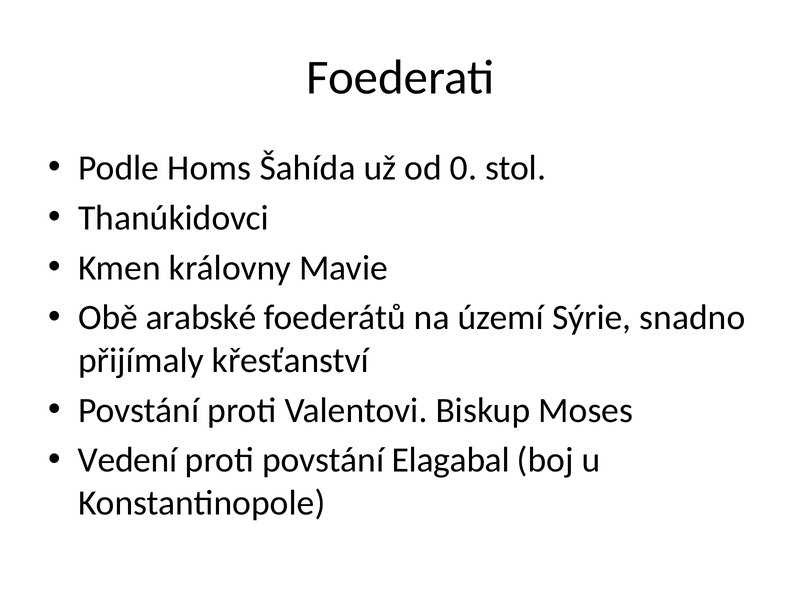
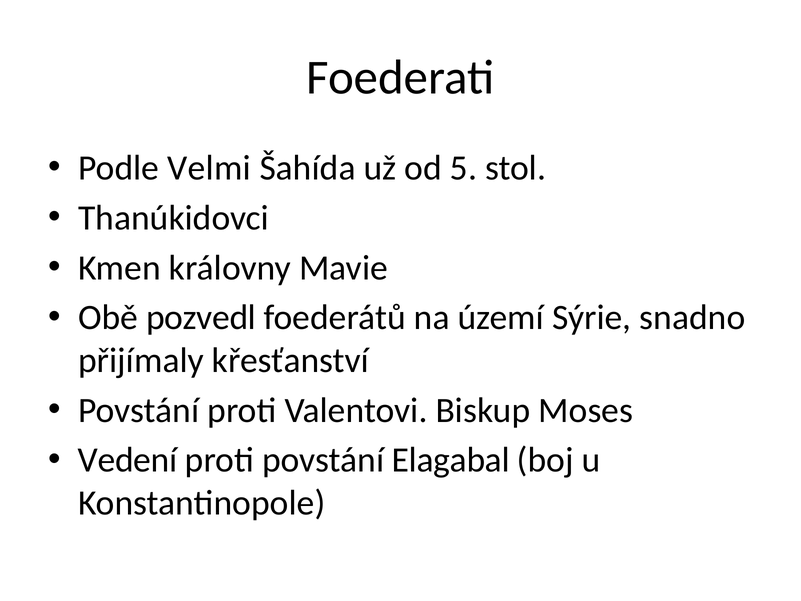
Homs: Homs -> Velmi (209, 168)
0: 0 -> 5 (463, 168)
arabské: arabské -> pozvedl (201, 318)
